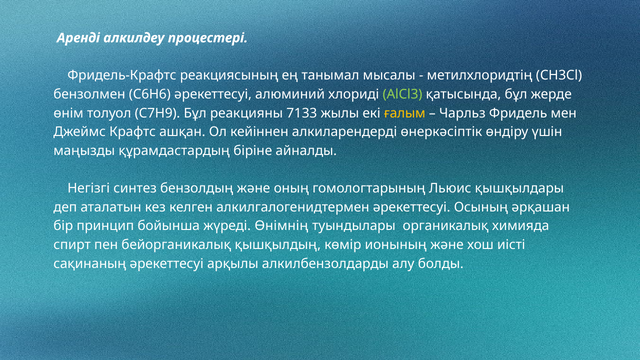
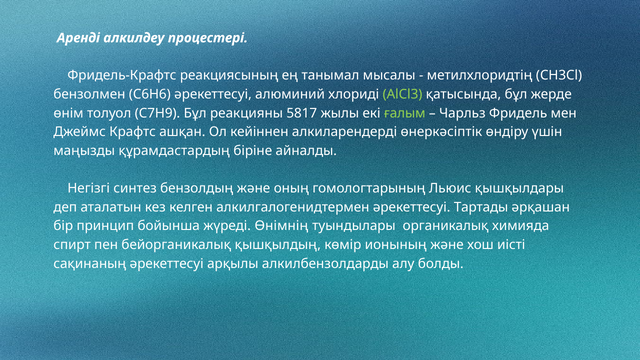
7133: 7133 -> 5817 (302, 113)
ғалым colour: yellow -> light green (405, 113)
Осының: Осының -> Тартады (481, 207)
